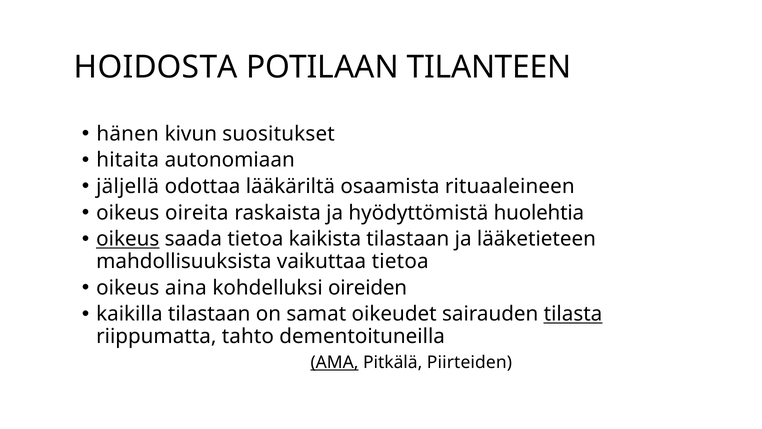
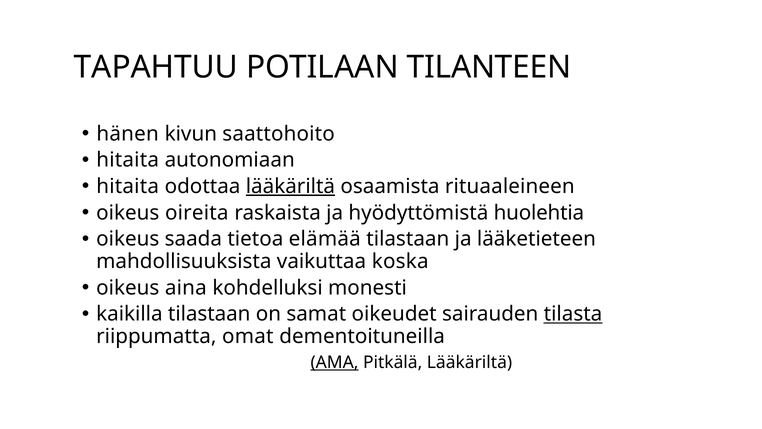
HOIDOSTA: HOIDOSTA -> TAPAHTUU (156, 67)
suositukset: suositukset -> saattohoito (279, 134)
jäljellä: jäljellä -> hitaita (128, 186)
lääkäriltä underline: none -> present (290, 186)
oikeus underline: present -> none (128, 239)
kaikista: kaikista -> elämää (325, 239)
vaikuttaa tietoa: tietoa -> koska (400, 261)
oireiden: oireiden -> monesti (367, 288)
tahto: tahto -> omat (248, 336)
Pitkälä Piirteiden: Piirteiden -> Lääkäriltä (470, 362)
